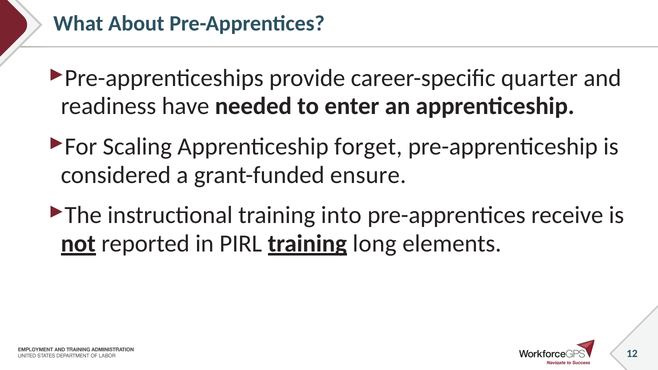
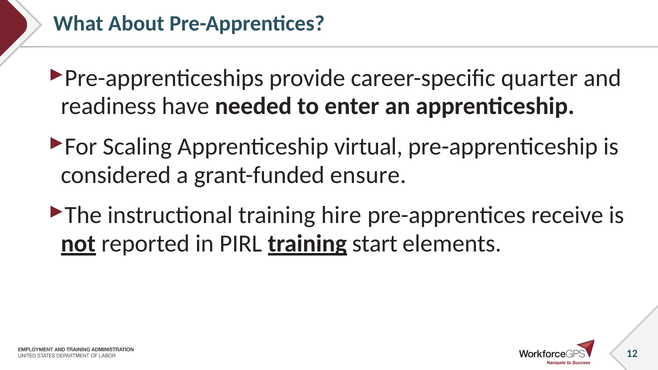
forget: forget -> virtual (368, 147)
into: into -> hire (341, 215)
long: long -> start (375, 244)
